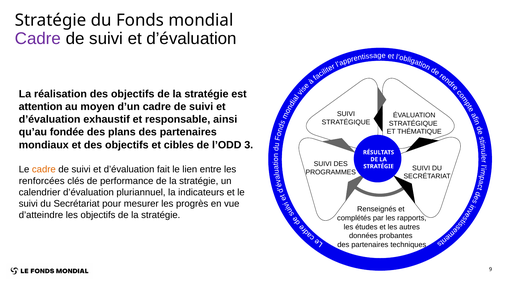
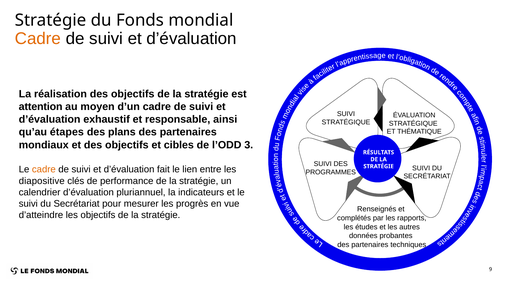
Cadre colour: purple -> orange (38, 39)
fondée: fondée -> étapes (67, 132)
renforcées: renforcées -> diapositive (42, 181)
